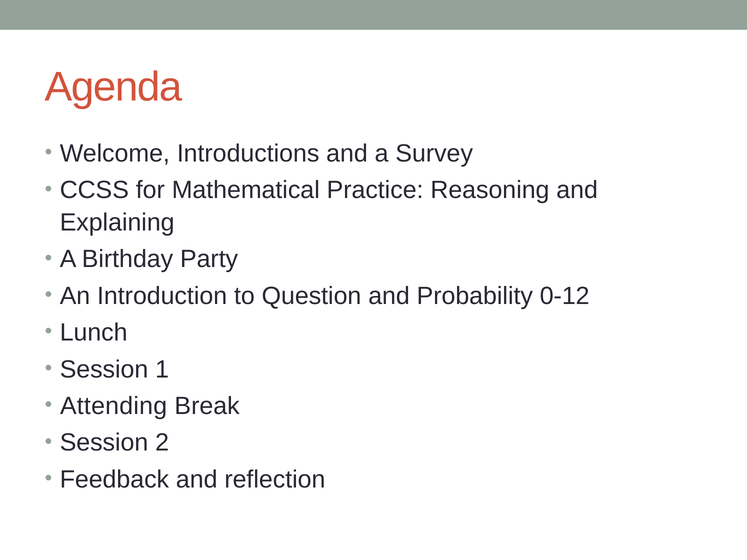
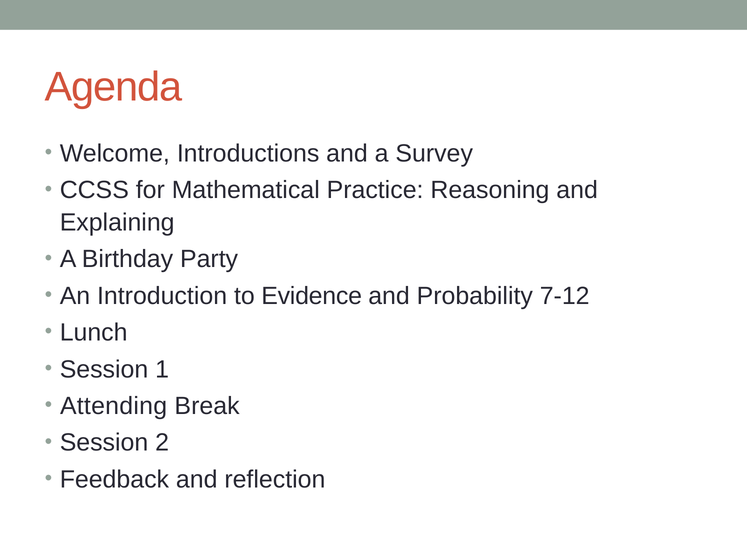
Question: Question -> Evidence (312, 296)
0-12: 0-12 -> 7-12 (565, 296)
